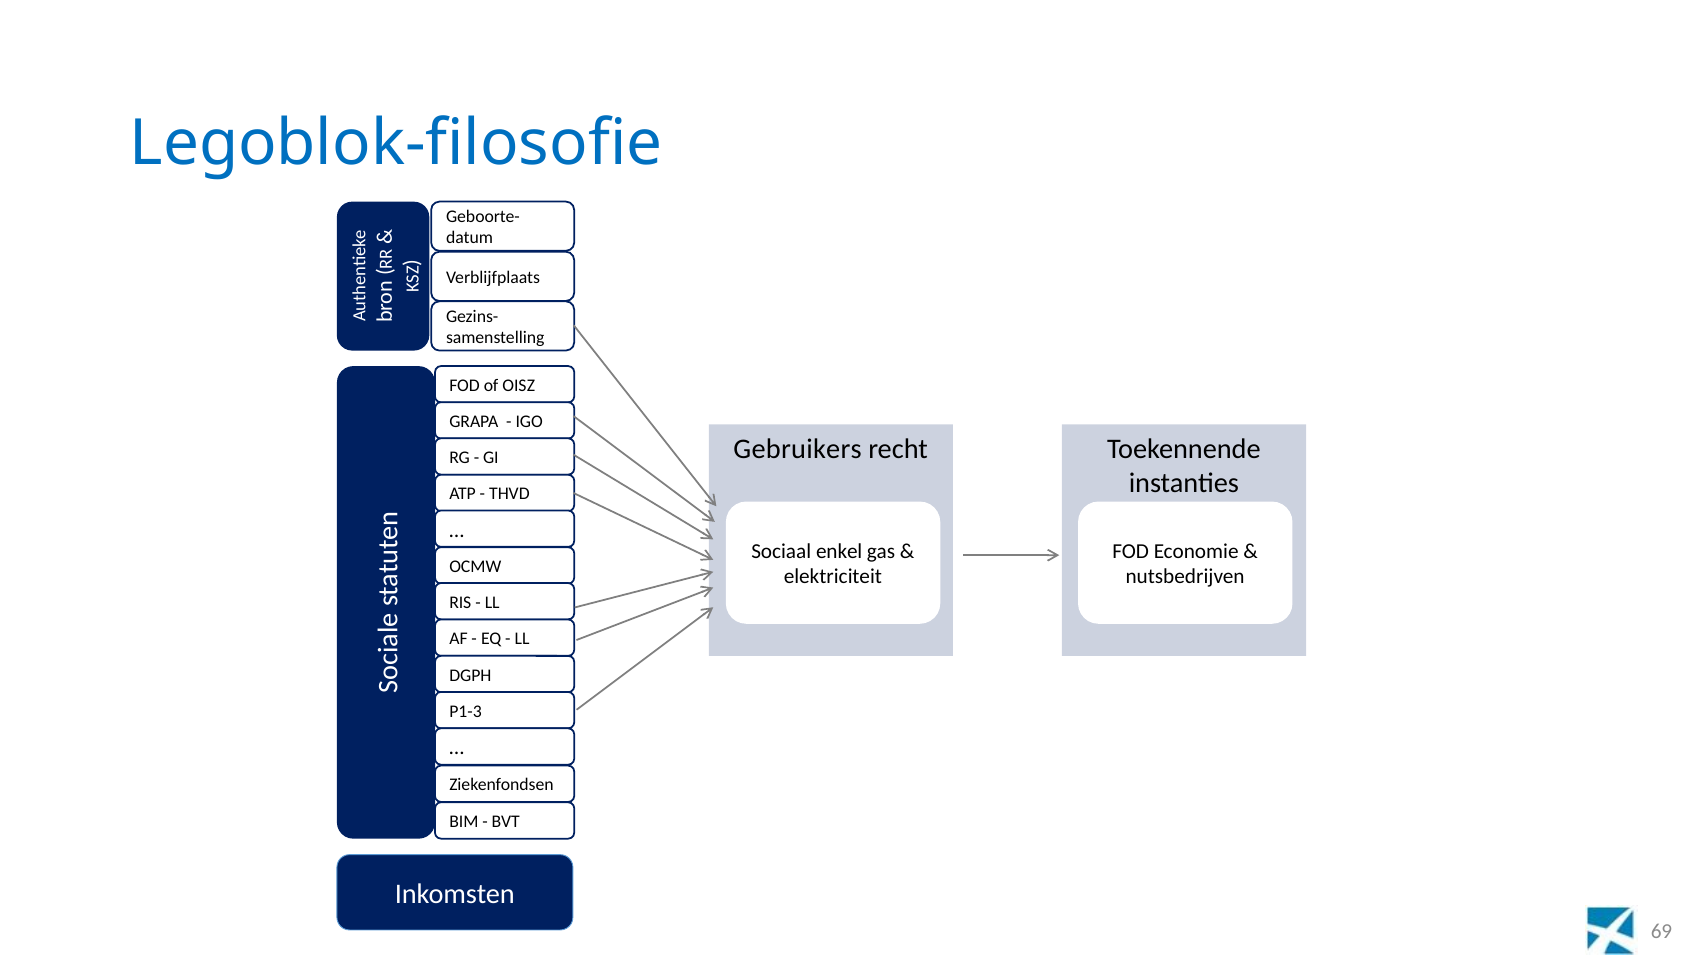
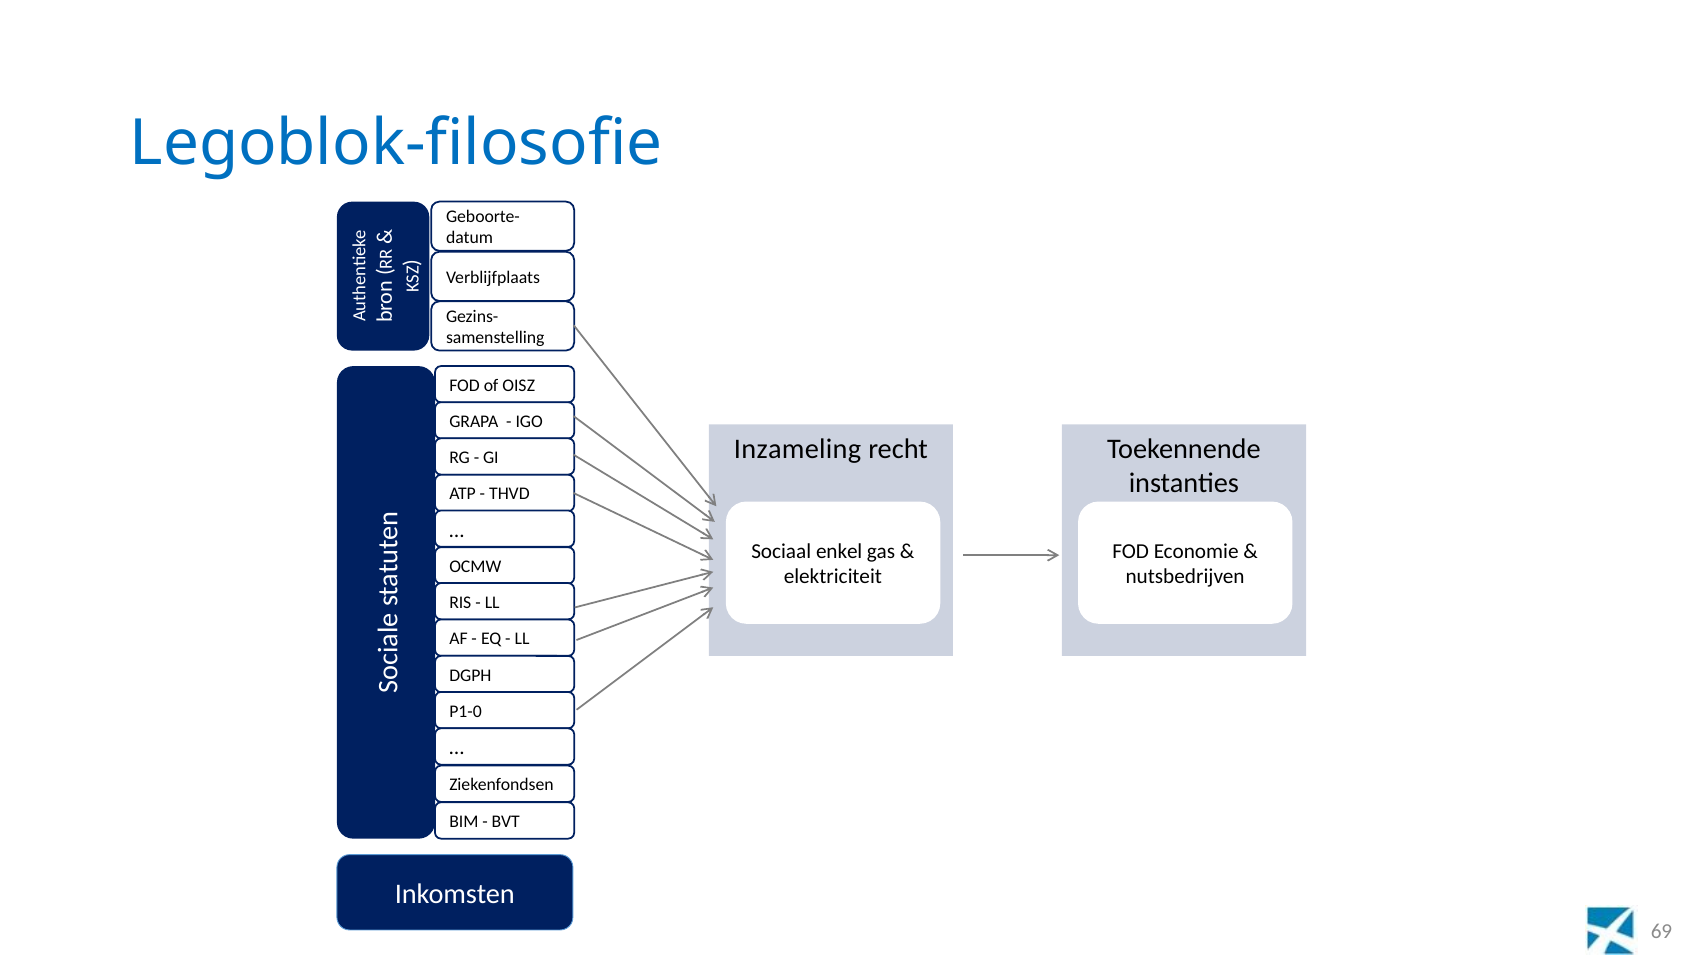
Gebruikers: Gebruikers -> Inzameling (798, 450)
P1-3: P1-3 -> P1-0 (466, 712)
